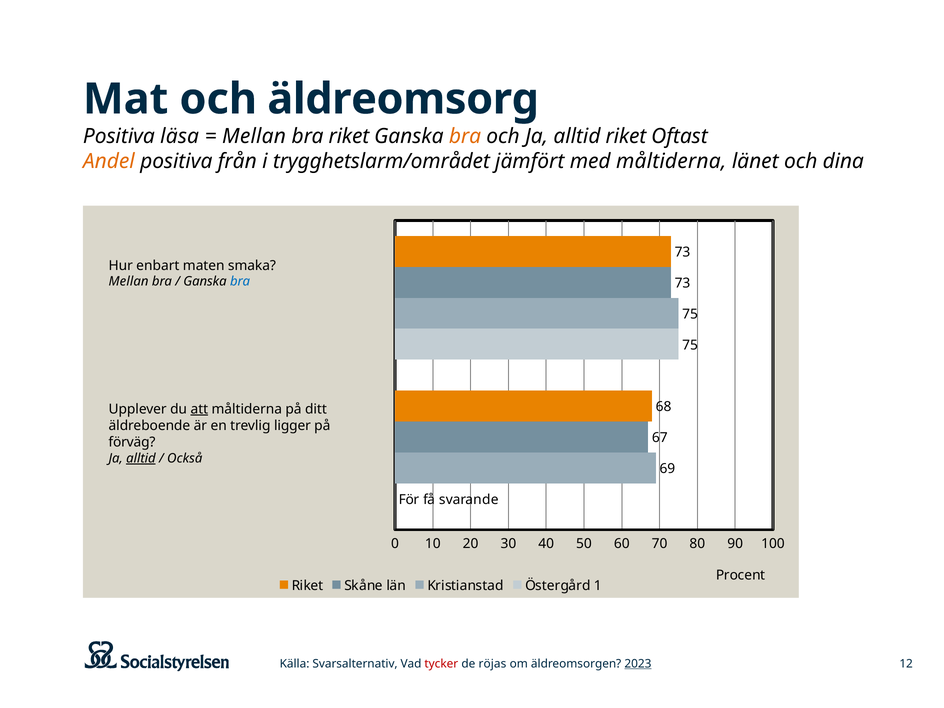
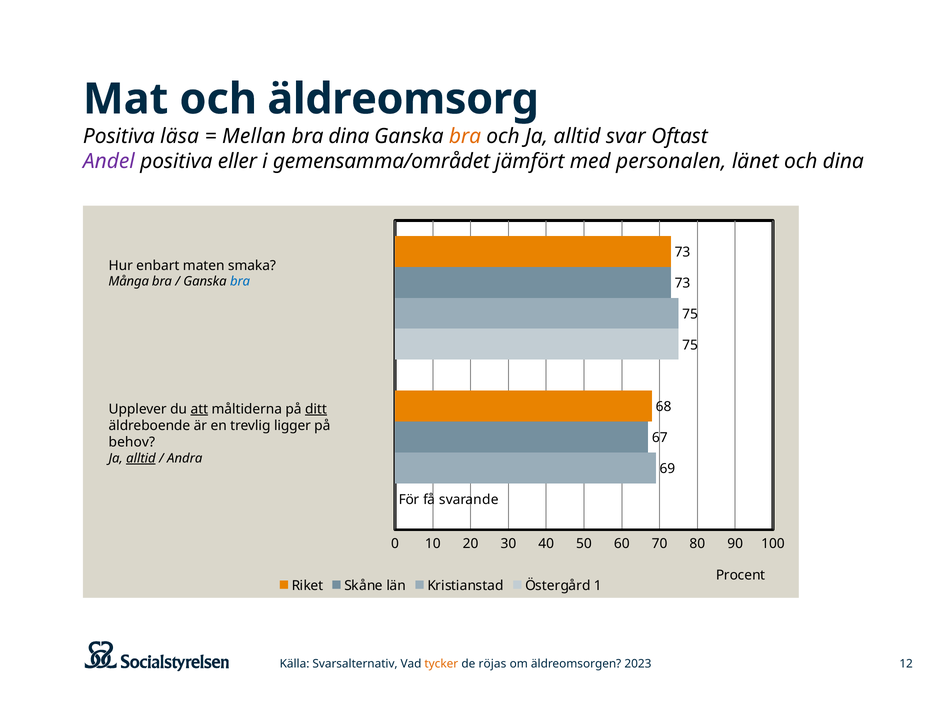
bra riket: riket -> dina (349, 136)
alltid riket: riket -> svar (626, 136)
Andel colour: orange -> purple (109, 161)
från: från -> eller (237, 161)
trygghetslarm/området: trygghetslarm/området -> gemensamma/området (381, 161)
med måltiderna: måltiderna -> personalen (671, 161)
Mellan: Mellan -> Många (129, 282)
ditt underline: none -> present (316, 409)
förväg: förväg -> behov (132, 442)
Också: Också -> Andra (185, 458)
tycker colour: red -> orange (441, 664)
2023 underline: present -> none (638, 664)
